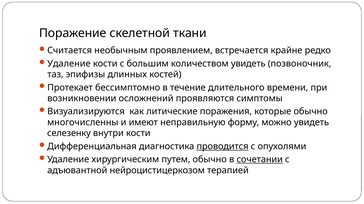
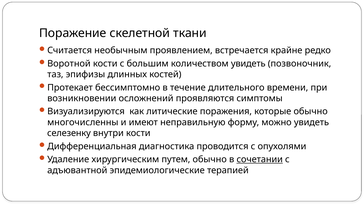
Удаление: Удаление -> Воротной (69, 64)
проводится underline: present -> none (223, 147)
нейроцистицеркозом: нейроцистицеркозом -> эпидемиологические (157, 171)
